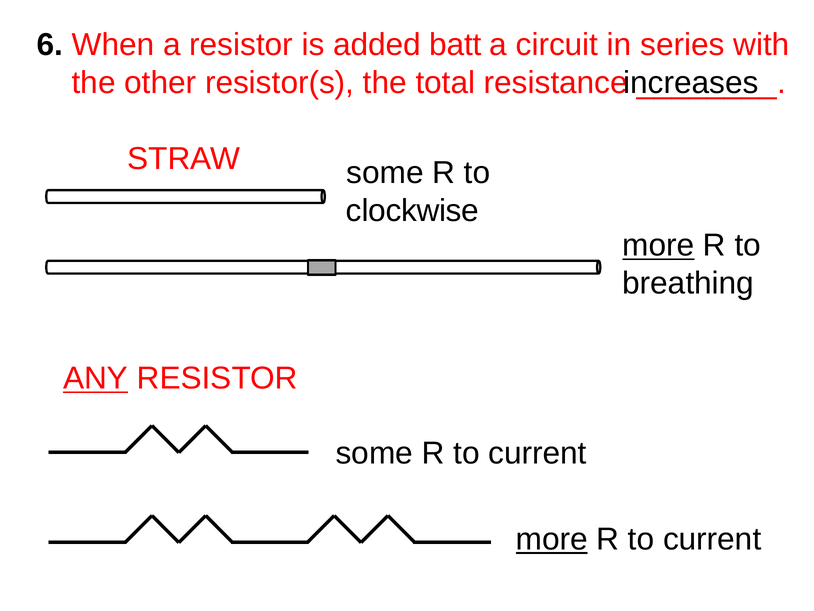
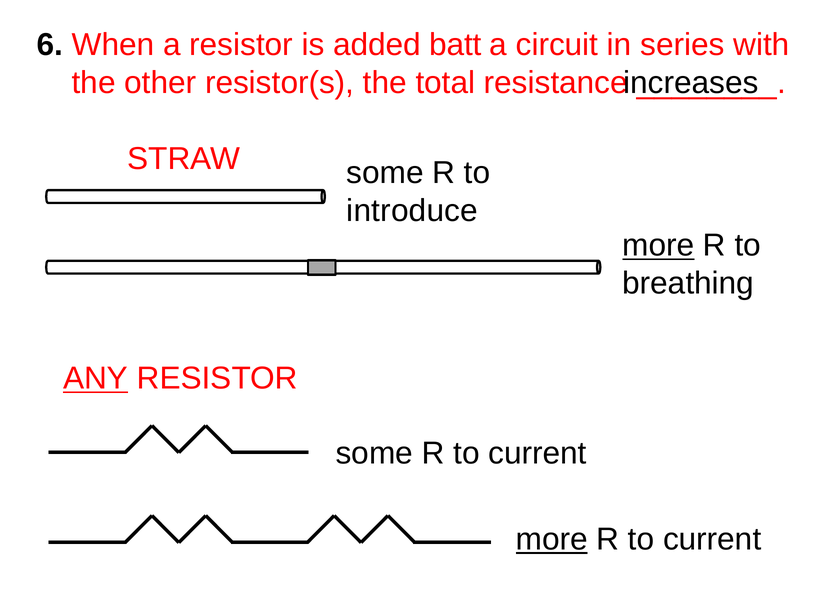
clockwise: clockwise -> introduce (412, 210)
